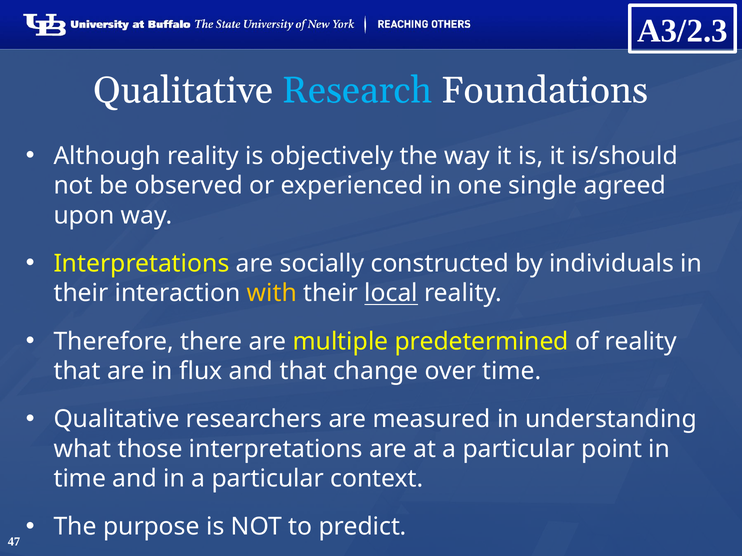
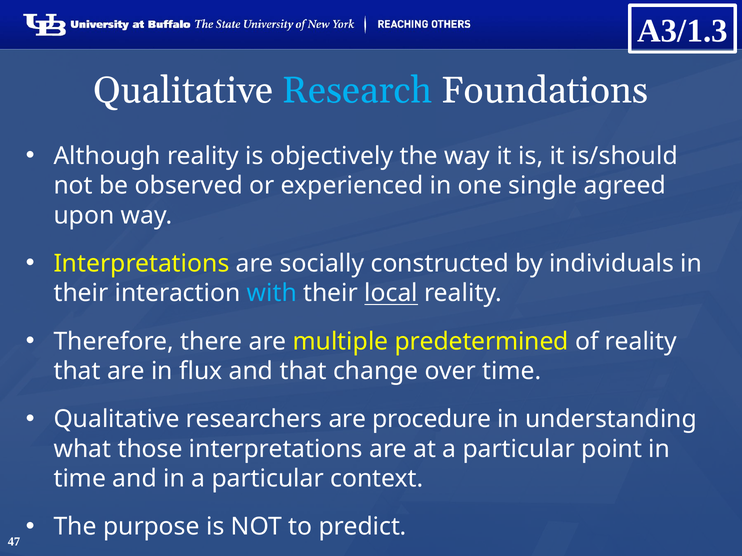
A3/2.3: A3/2.3 -> A3/1.3 (682, 31)
with colour: yellow -> light blue (272, 294)
measured: measured -> procedure (432, 420)
